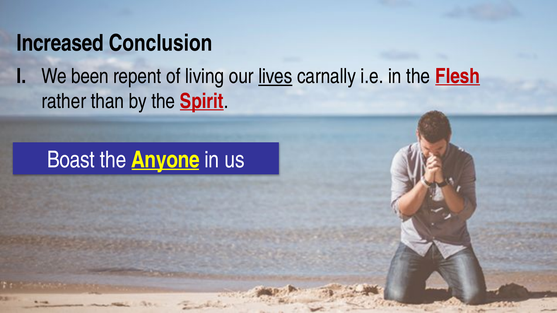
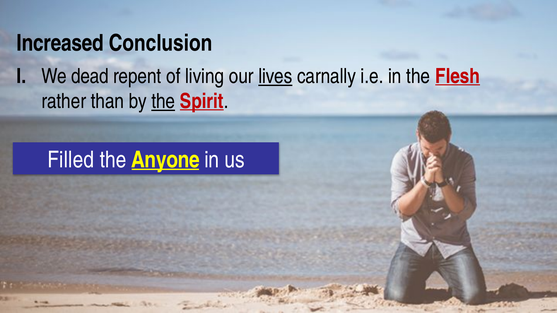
been: been -> dead (90, 76)
the underline: none -> present (163, 101)
Boast: Boast -> Filled (71, 160)
